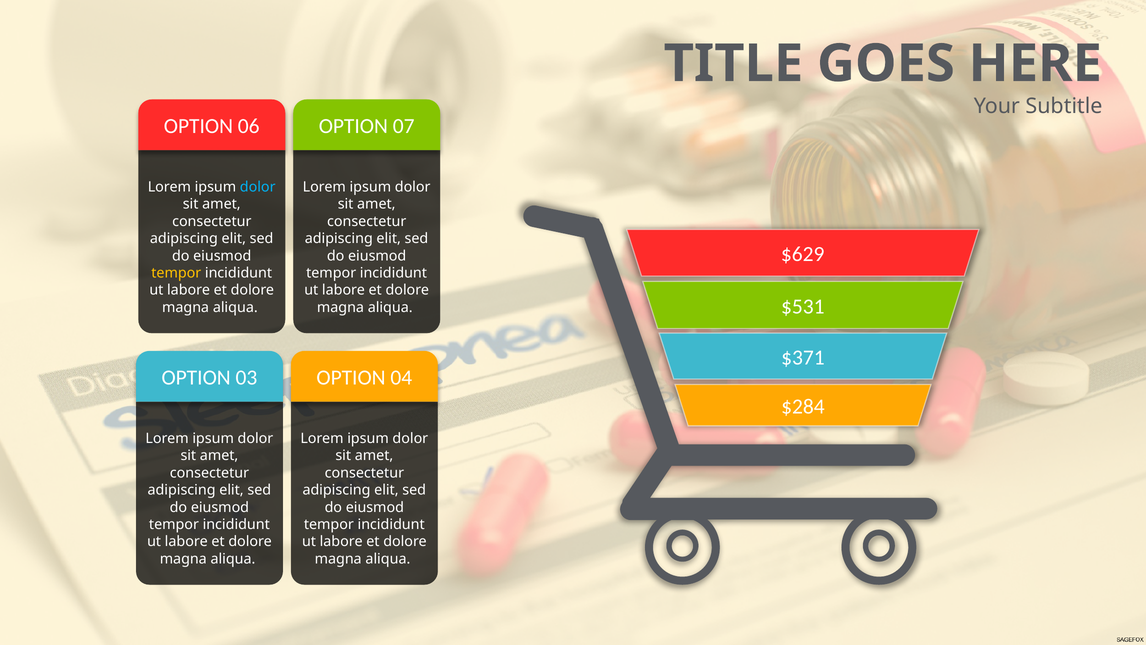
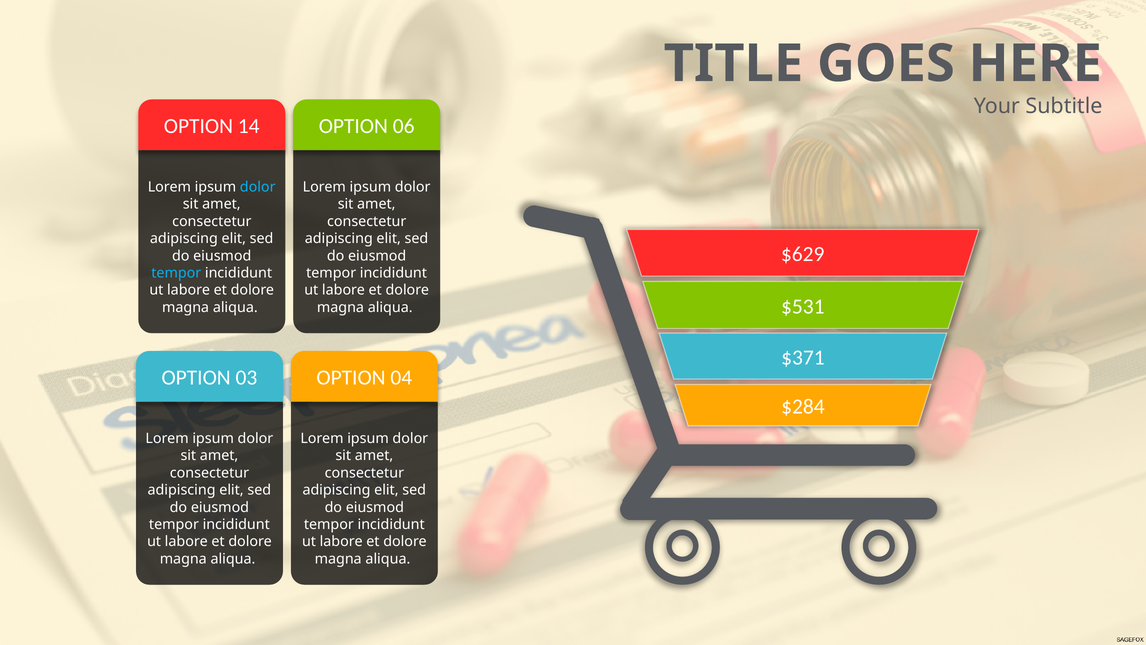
06: 06 -> 14 (249, 126)
07: 07 -> 06 (404, 126)
tempor colour: yellow -> light blue (176, 273)
